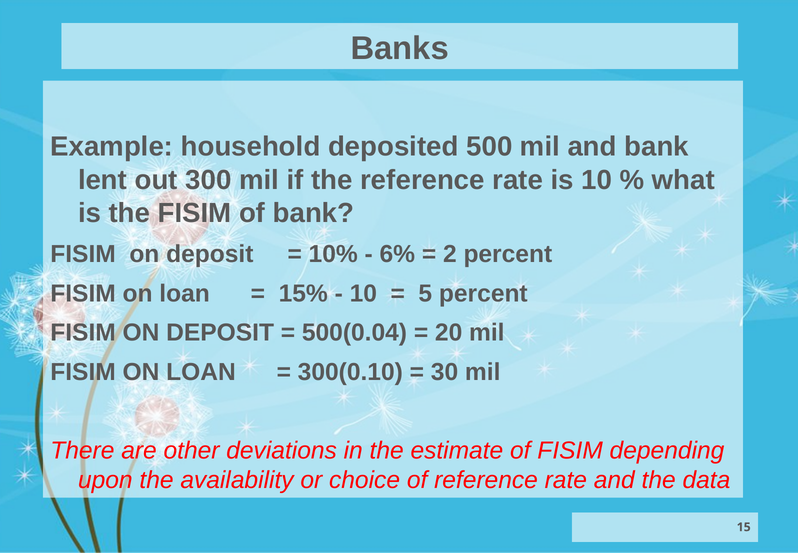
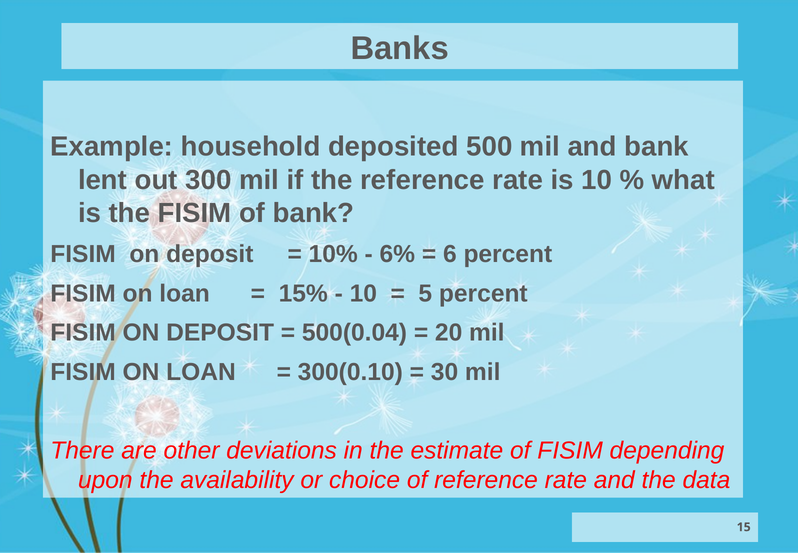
2: 2 -> 6 (450, 254)
